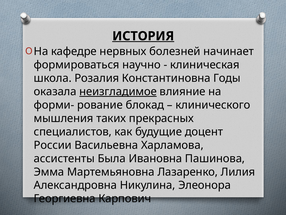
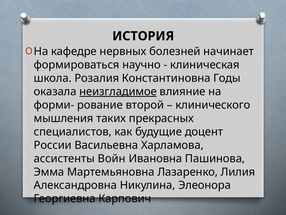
ИСТОРИЯ underline: present -> none (143, 36)
блокад: блокад -> второй (145, 105)
Была: Была -> Войн (112, 158)
